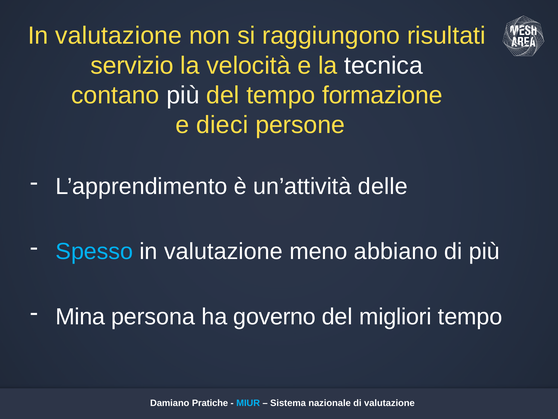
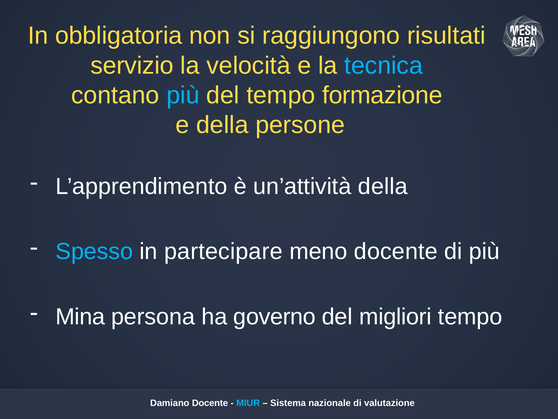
valutazione: valutazione -> obbligatoria (119, 36)
tecnica colour: white -> light blue (384, 65)
più colour: white -> light blue (183, 95)
e dieci: dieci -> della (222, 125)
un’attività delle: delle -> della (383, 186)
valutazione: valutazione -> partecipare (223, 251)
meno abbiano: abbiano -> docente (396, 251)
Damiano Pratiche: Pratiche -> Docente (210, 403)
